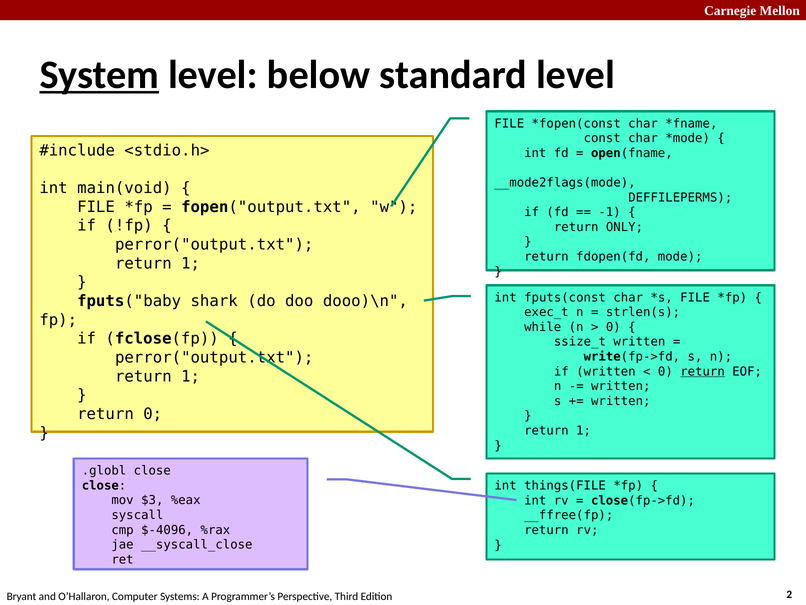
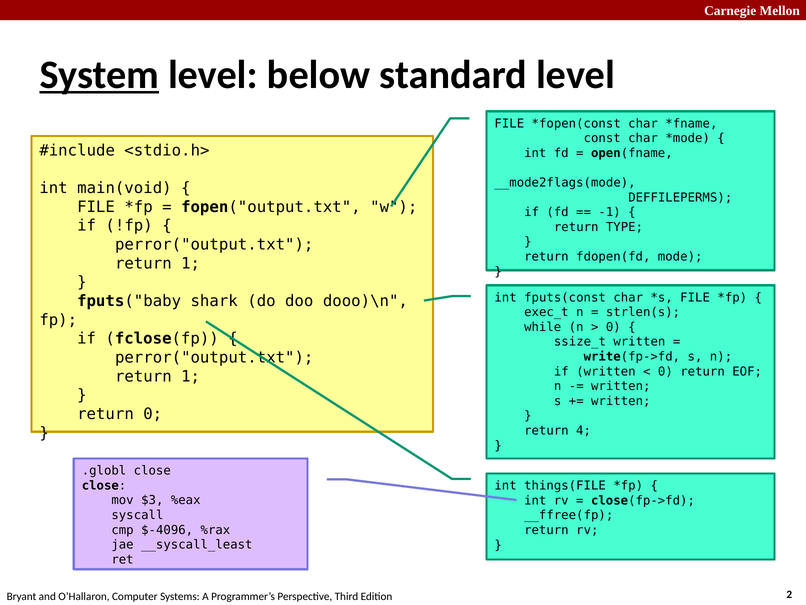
ONLY: ONLY -> TYPE (625, 227)
return underline: present -> none (703, 371)
1: 1 -> 4 (584, 430)
__syscall_close: __syscall_close -> __syscall_least (197, 544)
